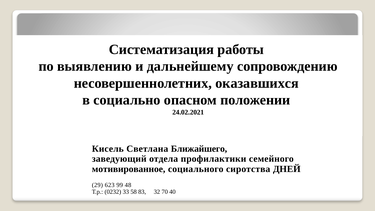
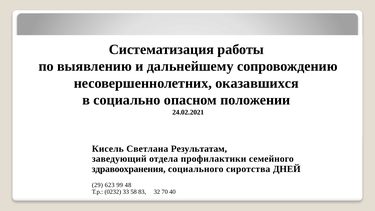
Ближайшего: Ближайшего -> Результатам (199, 149)
мотивированное: мотивированное -> здравоохранения (129, 169)
